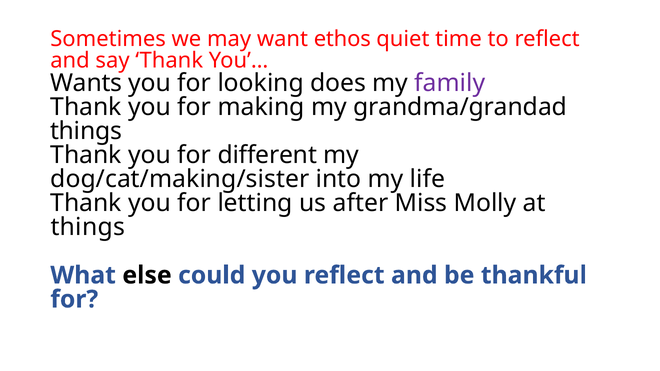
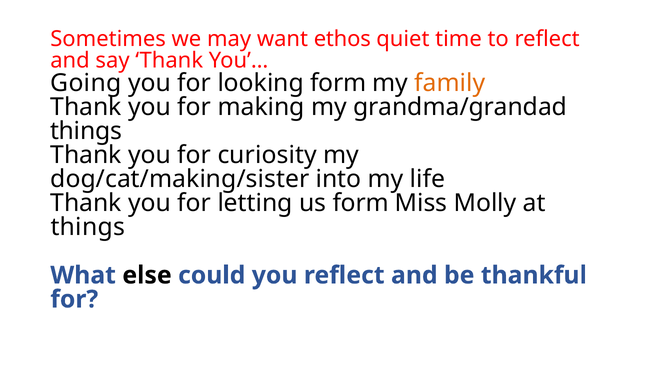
Wants: Wants -> Going (86, 83)
looking does: does -> form (338, 83)
family colour: purple -> orange (450, 83)
different: different -> curiosity (267, 155)
us after: after -> form (361, 203)
